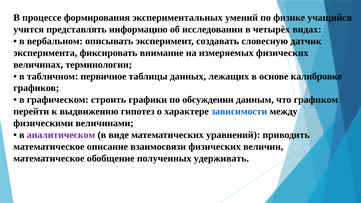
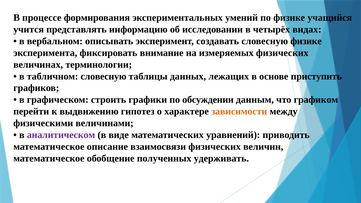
словесную датчик: датчик -> физике (306, 41)
табличном первичное: первичное -> словесную (103, 76)
калибровке: калибровке -> приступить (316, 76)
зависимости colour: blue -> orange (239, 112)
